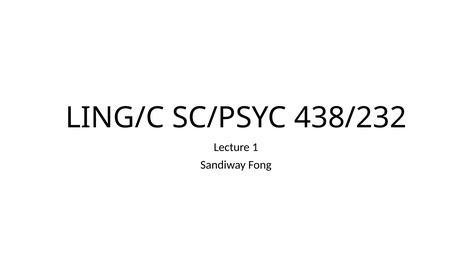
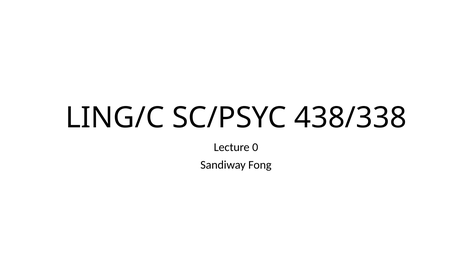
438/232: 438/232 -> 438/338 (350, 118)
1: 1 -> 0 (255, 148)
